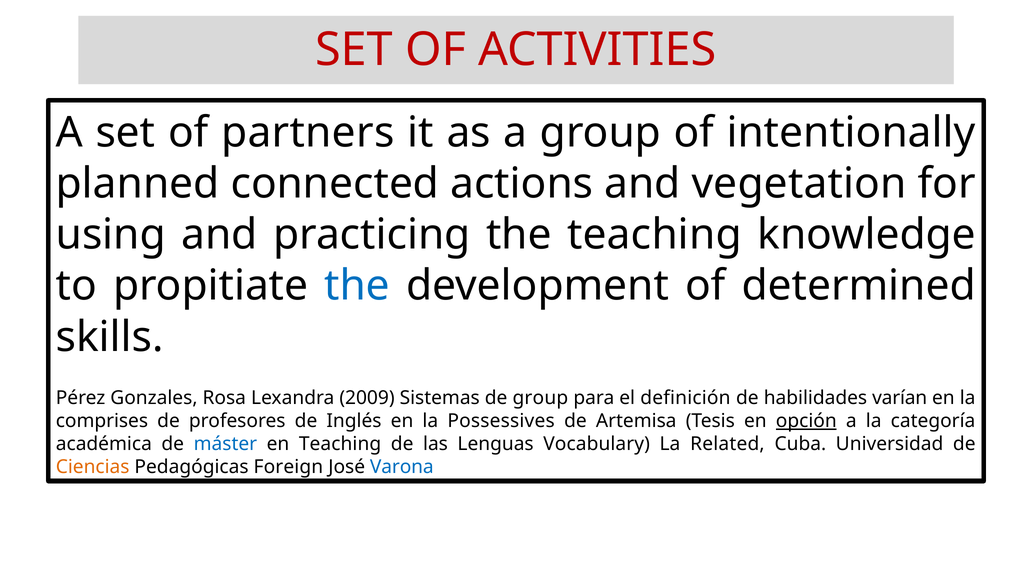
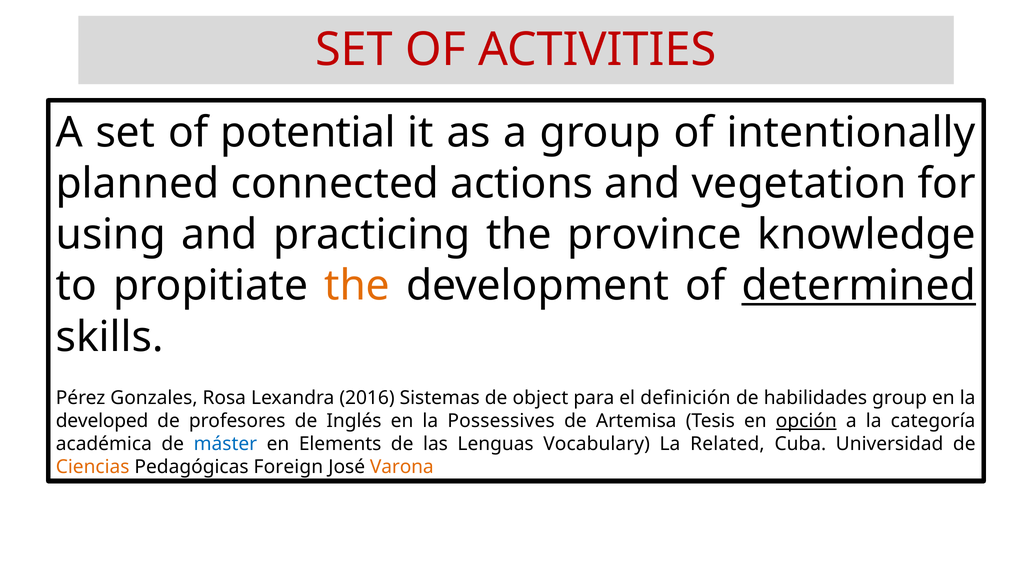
partners: partners -> potential (308, 133)
the teaching: teaching -> province (654, 235)
the colour: blue -> orange (357, 286)
determined underline: none -> present (859, 286)
2009: 2009 -> 2016 (367, 398)
de group: group -> object (540, 398)
habilidades varían: varían -> group (900, 398)
comprises: comprises -> developed (102, 421)
en Teaching: Teaching -> Elements (340, 444)
Varona colour: blue -> orange (402, 467)
